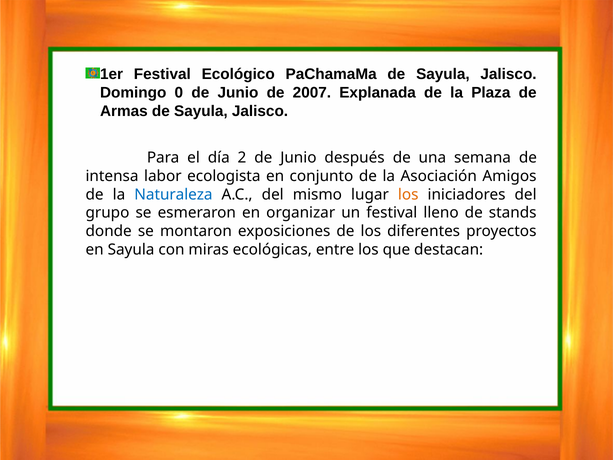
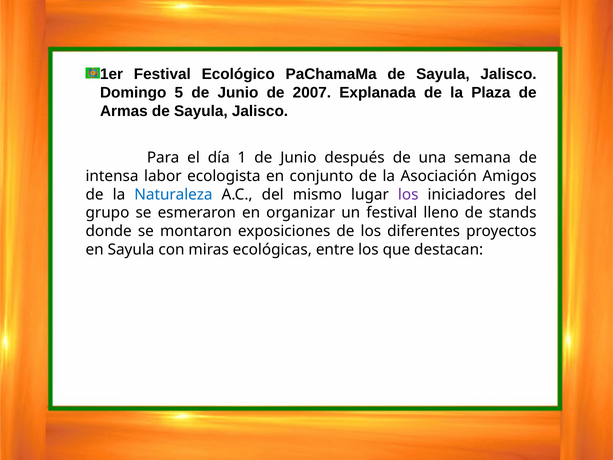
0: 0 -> 5 (179, 93)
2: 2 -> 1 (242, 158)
los colour: orange -> purple (408, 194)
